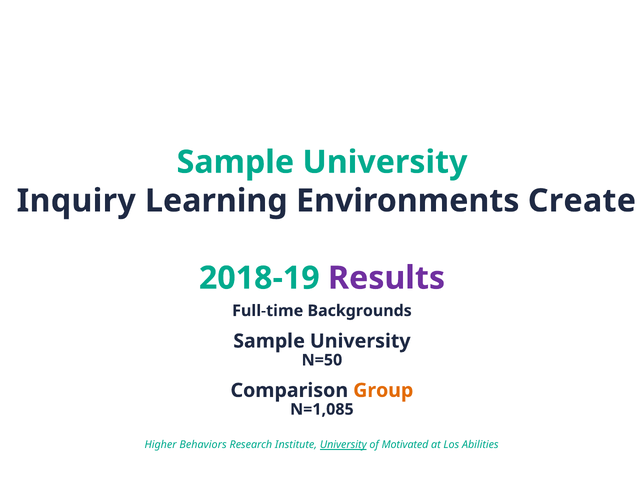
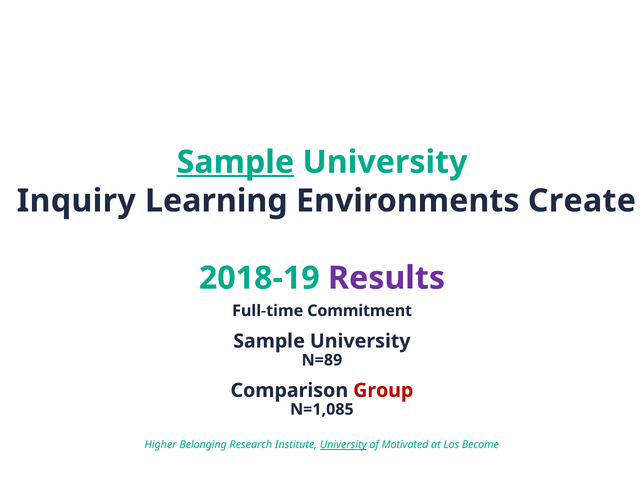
Sample underline: none -> present (235, 162)
Backgrounds: Backgrounds -> Commitment (360, 311)
N=50: N=50 -> N=89 (322, 360)
Group colour: orange -> red (383, 390)
Behaviors: Behaviors -> Belonging (203, 445)
Abilities: Abilities -> Become (480, 445)
